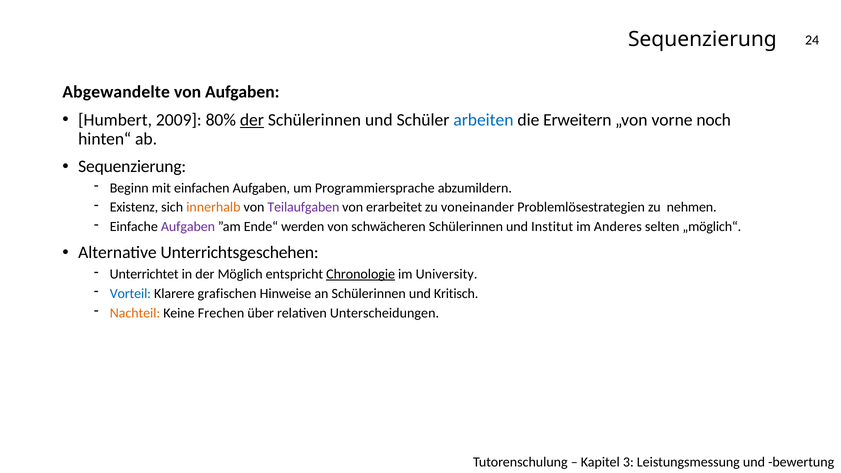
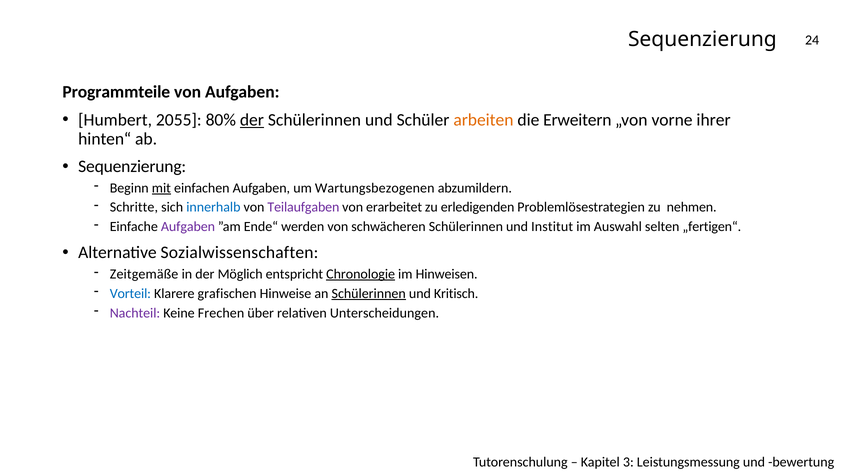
Abgewandelte: Abgewandelte -> Programmteile (116, 92)
2009: 2009 -> 2055 (179, 120)
arbeiten colour: blue -> orange (483, 120)
noch: noch -> ihrer (714, 120)
mit underline: none -> present (161, 188)
Programmiersprache: Programmiersprache -> Wartungsbezogenen (375, 188)
Existenz: Existenz -> Schritte (134, 207)
innerhalb colour: orange -> blue (213, 207)
voneinander: voneinander -> erledigenden (478, 207)
Anderes: Anderes -> Auswahl (618, 227)
„möglich“: „möglich“ -> „fertigen“ (712, 227)
Unterrichtsgeschehen: Unterrichtsgeschehen -> Sozialwissenschaften (239, 253)
Unterrichtet: Unterrichtet -> Zeitgemäße (144, 274)
University: University -> Hinweisen (447, 274)
Schülerinnen underline: none -> present (369, 293)
Nachteil colour: orange -> purple (135, 313)
